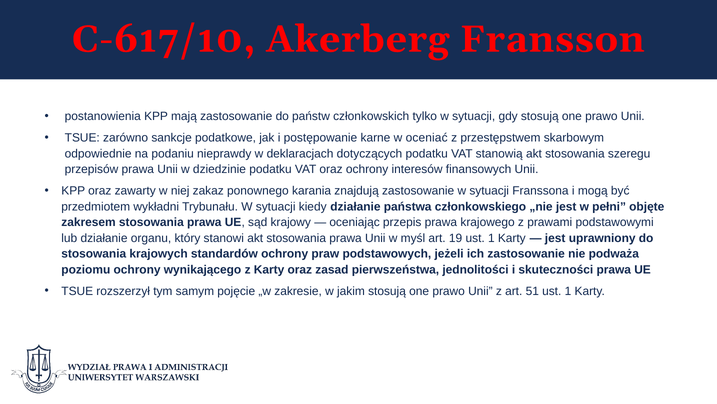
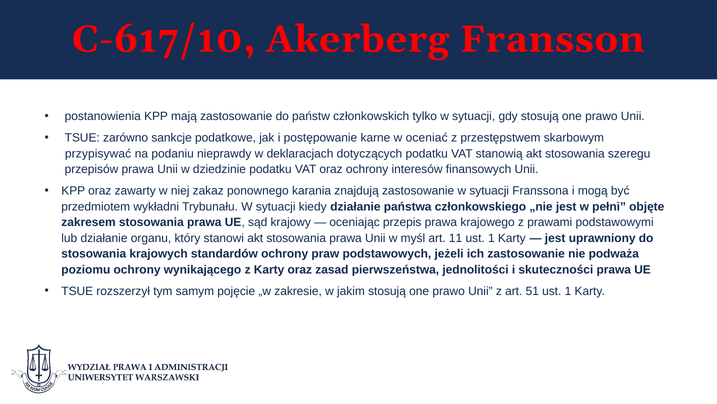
odpowiednie: odpowiednie -> przypisywać (98, 153)
19: 19 -> 11 (456, 238)
